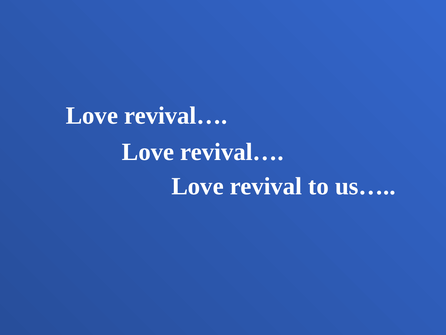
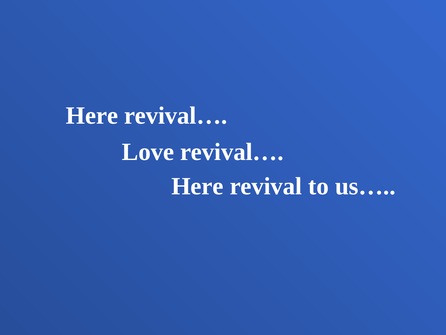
Love: Love -> Here (92, 115)
Love: Love -> Here (198, 186)
